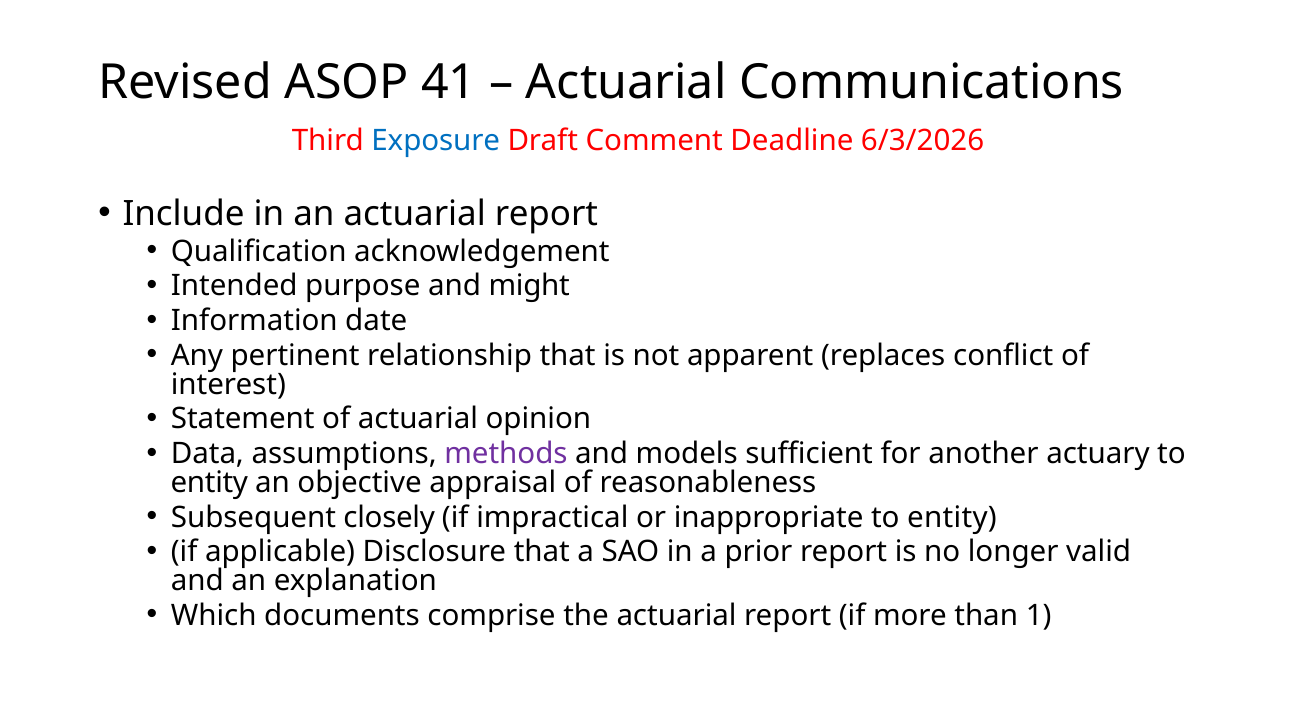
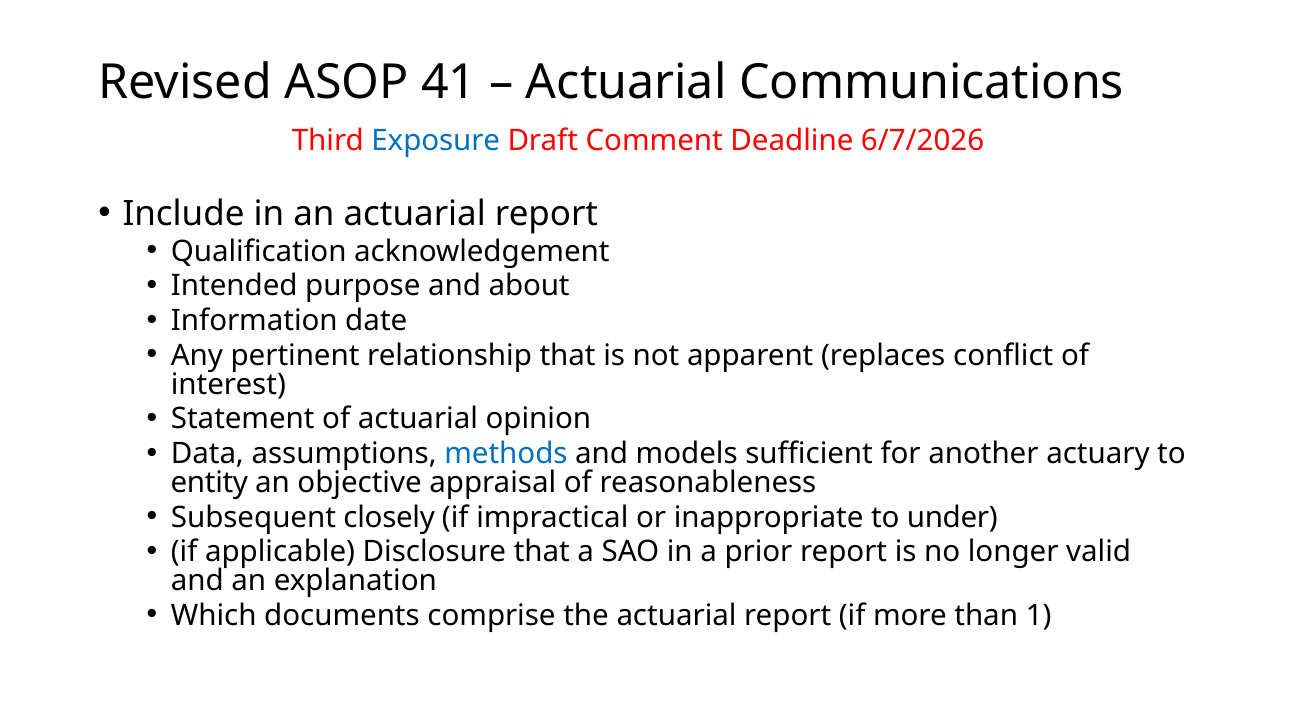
6/3/2026: 6/3/2026 -> 6/7/2026 (923, 141)
might: might -> about (529, 286)
methods colour: purple -> blue (506, 454)
inappropriate to entity: entity -> under (952, 517)
